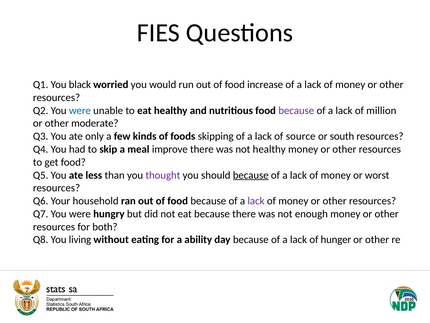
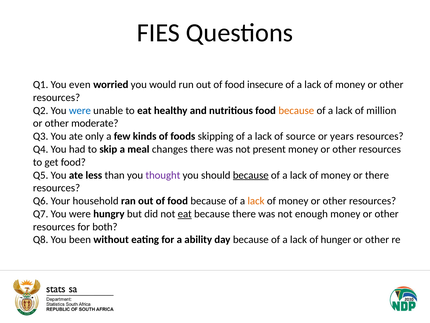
black: black -> even (80, 85)
increase: increase -> insecure (265, 85)
because colour: purple -> orange (296, 110)
south: south -> years (342, 136)
improve: improve -> changes (170, 149)
not healthy: healthy -> present (269, 149)
or worst: worst -> there (377, 175)
lack colour: purple -> orange (256, 201)
eat underline: none -> present (185, 214)
living: living -> been (80, 239)
